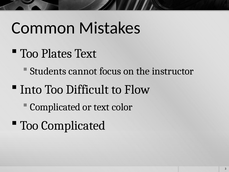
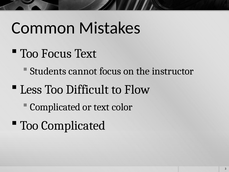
Too Plates: Plates -> Focus (56, 54)
Into: Into -> Less (31, 89)
